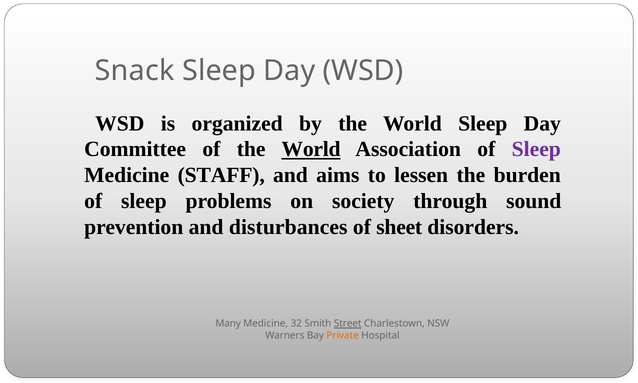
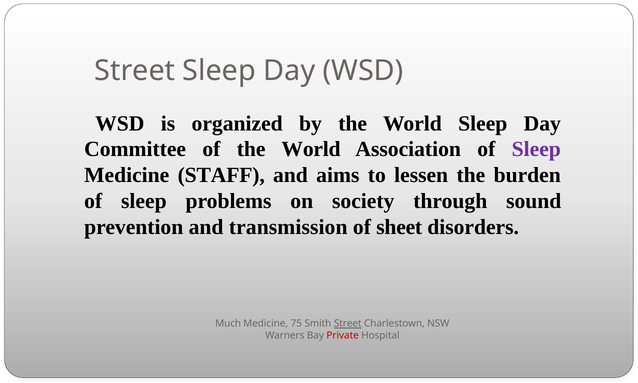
Snack: Snack -> Street (135, 71)
World underline: present -> none (311, 149)
disturbances: disturbances -> transmission (288, 227)
Many: Many -> Much (228, 324)
32: 32 -> 75 (296, 324)
Private colour: orange -> red (343, 335)
